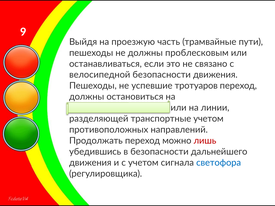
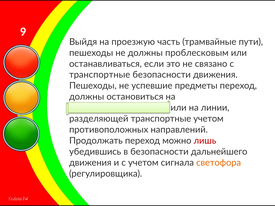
велосипедной: велосипедной -> транспортные (100, 75)
тротуаров: тротуаров -> предметы (196, 86)
светофора colour: blue -> orange (219, 163)
